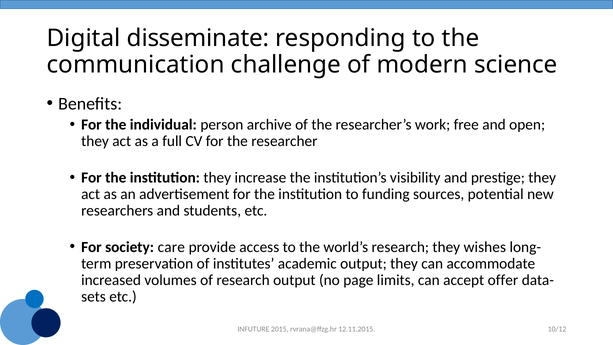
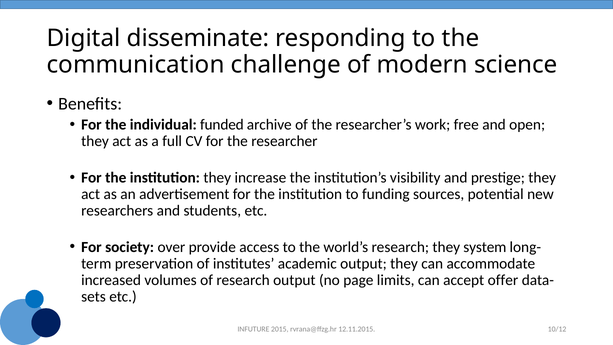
person: person -> funded (222, 125)
care: care -> over (171, 247)
wishes: wishes -> system (485, 247)
